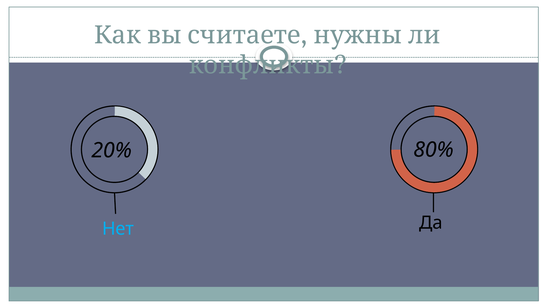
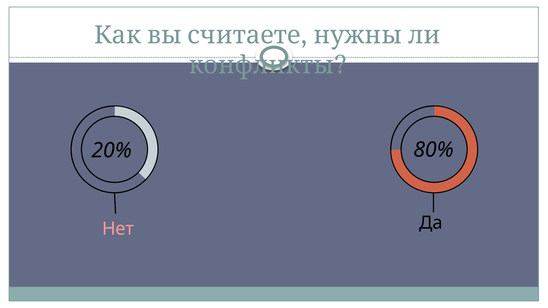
Нет colour: light blue -> pink (118, 229)
